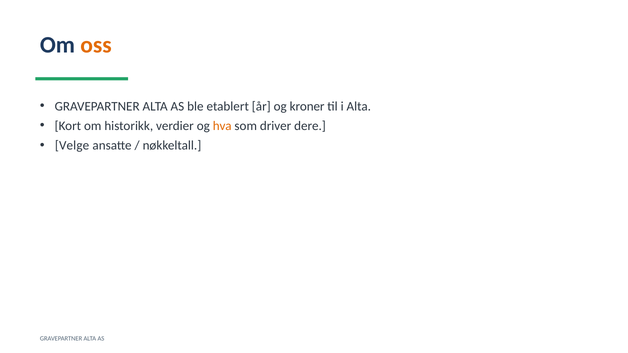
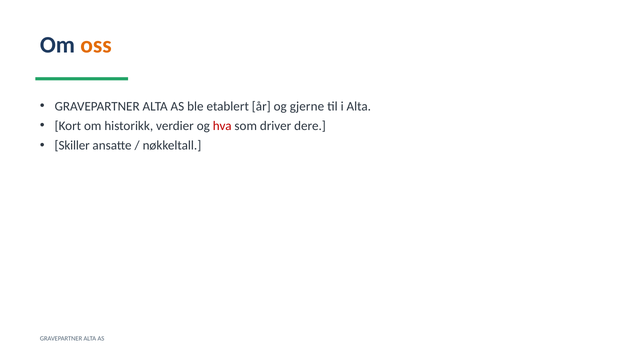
kroner: kroner -> gjerne (307, 106)
hva colour: orange -> red (222, 126)
Velge: Velge -> Skiller (72, 146)
